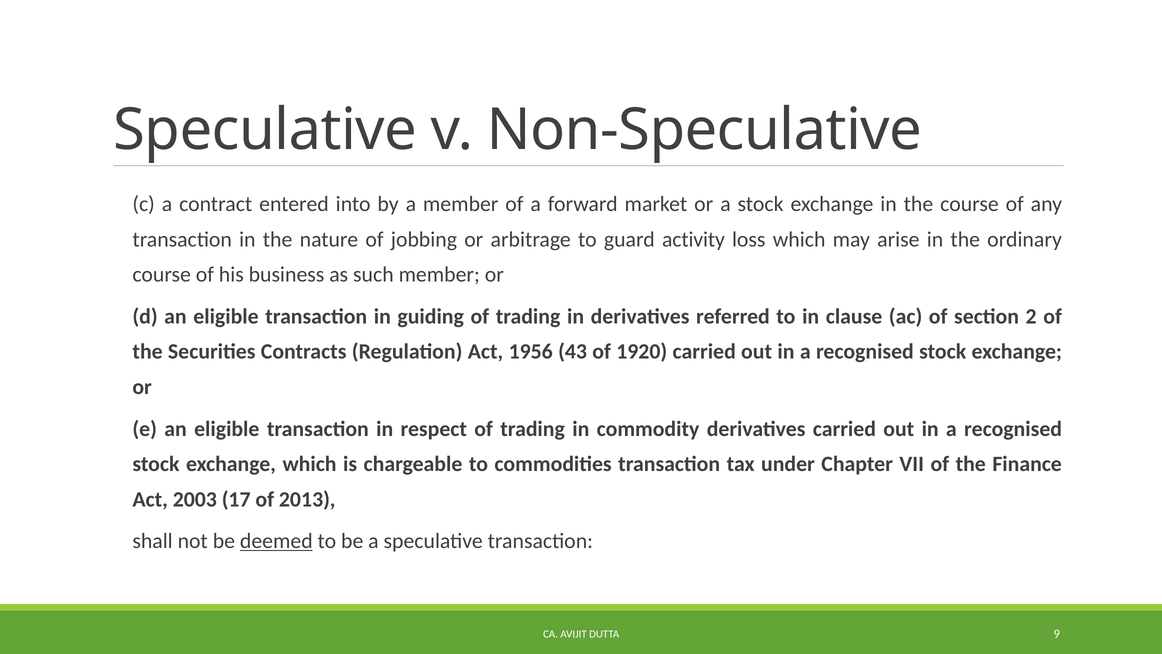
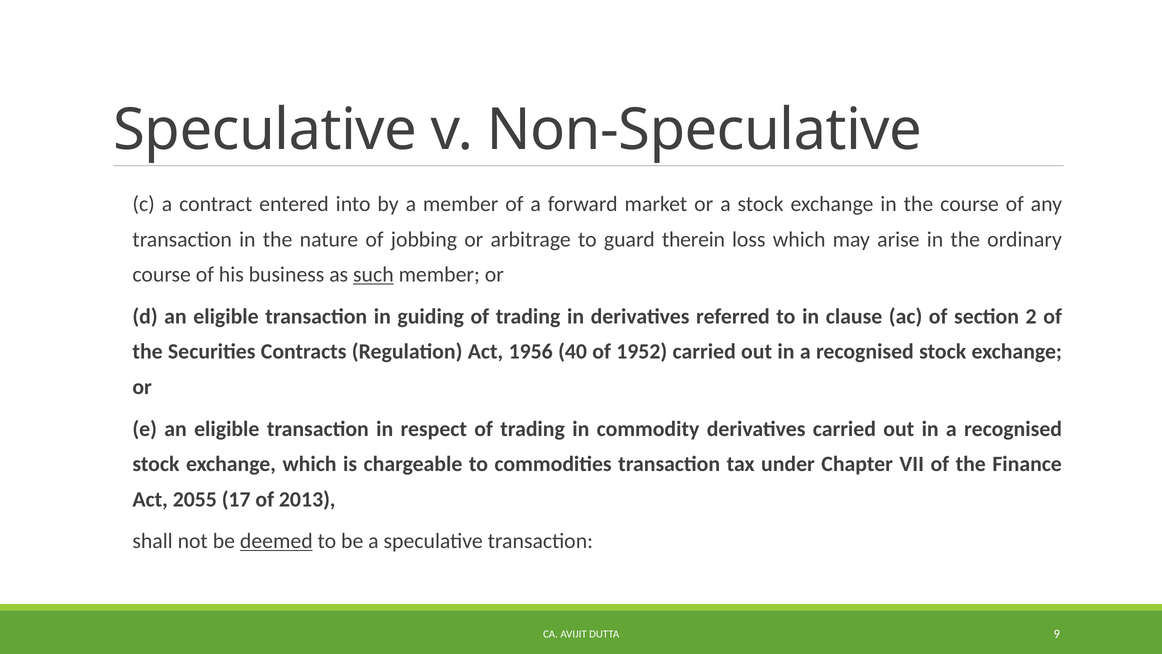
activity: activity -> therein (693, 239)
such underline: none -> present (373, 275)
43: 43 -> 40 (573, 352)
1920: 1920 -> 1952 (642, 352)
2003: 2003 -> 2055 (195, 499)
